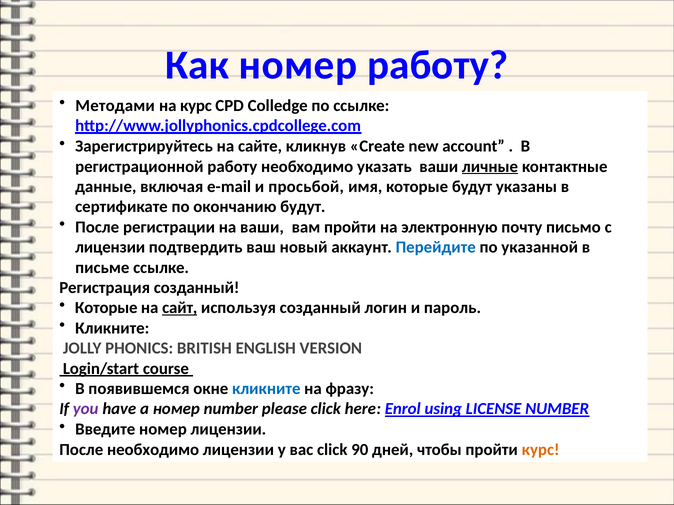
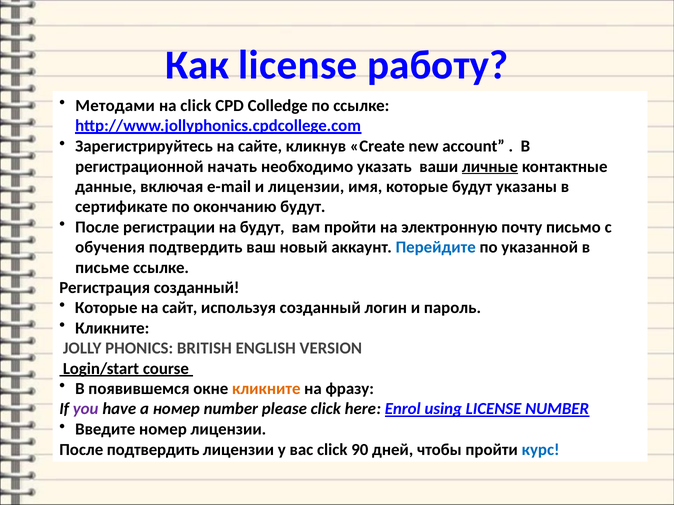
Как номер: номер -> license (298, 65)
на курс: курс -> click (196, 106)
регистрационной работу: работу -> начать (232, 167)
и просьбой: просьбой -> лицензии (306, 187)
на ваши: ваши -> будут (262, 227)
лицензии: лицензии -> обучения (110, 248)
сайт underline: present -> none (180, 308)
кликните colour: blue -> orange (266, 389)
После необходимо: необходимо -> подтвердить (153, 450)
курс colour: orange -> blue (541, 450)
